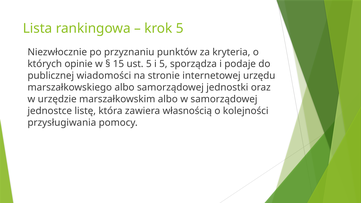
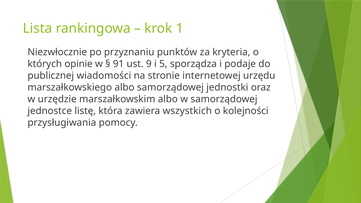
krok 5: 5 -> 1 (180, 28)
15: 15 -> 91 (118, 64)
ust 5: 5 -> 9 (149, 64)
własnością: własnością -> wszystkich (187, 111)
